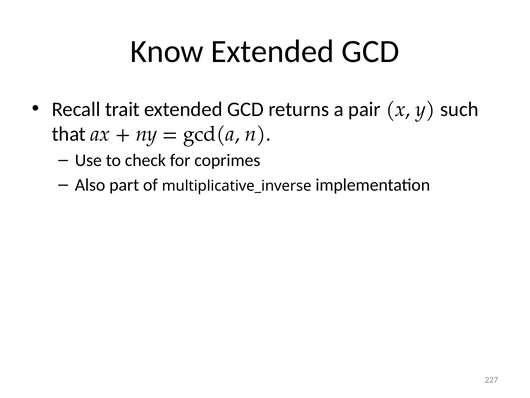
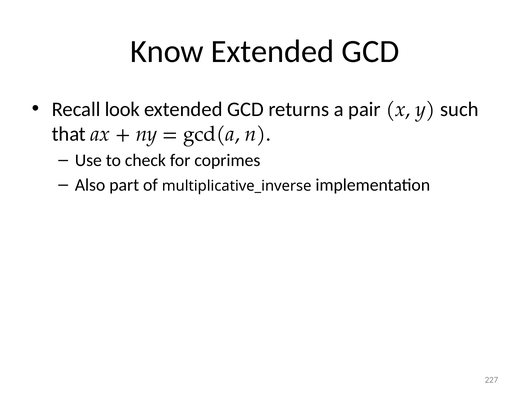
trait: trait -> look (122, 109)
